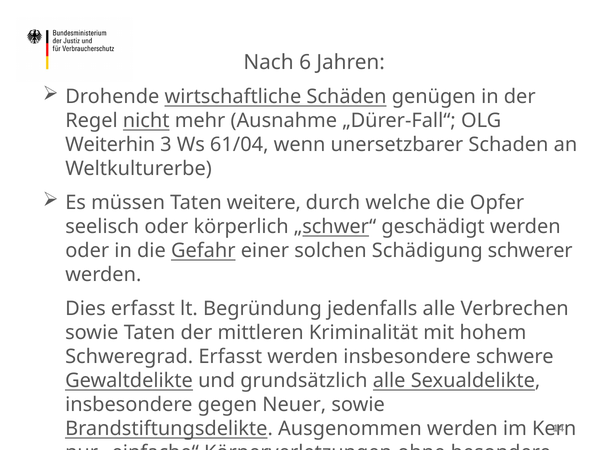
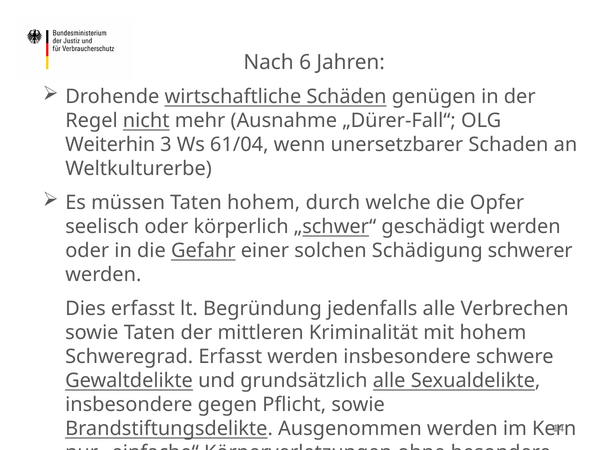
Taten weitere: weitere -> hohem (264, 203)
Neuer: Neuer -> Pflicht (294, 405)
